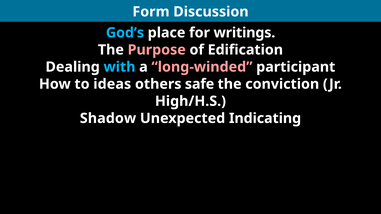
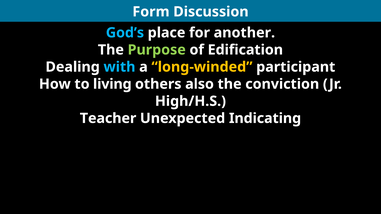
writings: writings -> another (244, 33)
Purpose colour: pink -> light green (157, 50)
long-winded colour: pink -> yellow (202, 67)
ideas: ideas -> living (112, 84)
safe: safe -> also (200, 84)
Shadow: Shadow -> Teacher (108, 118)
